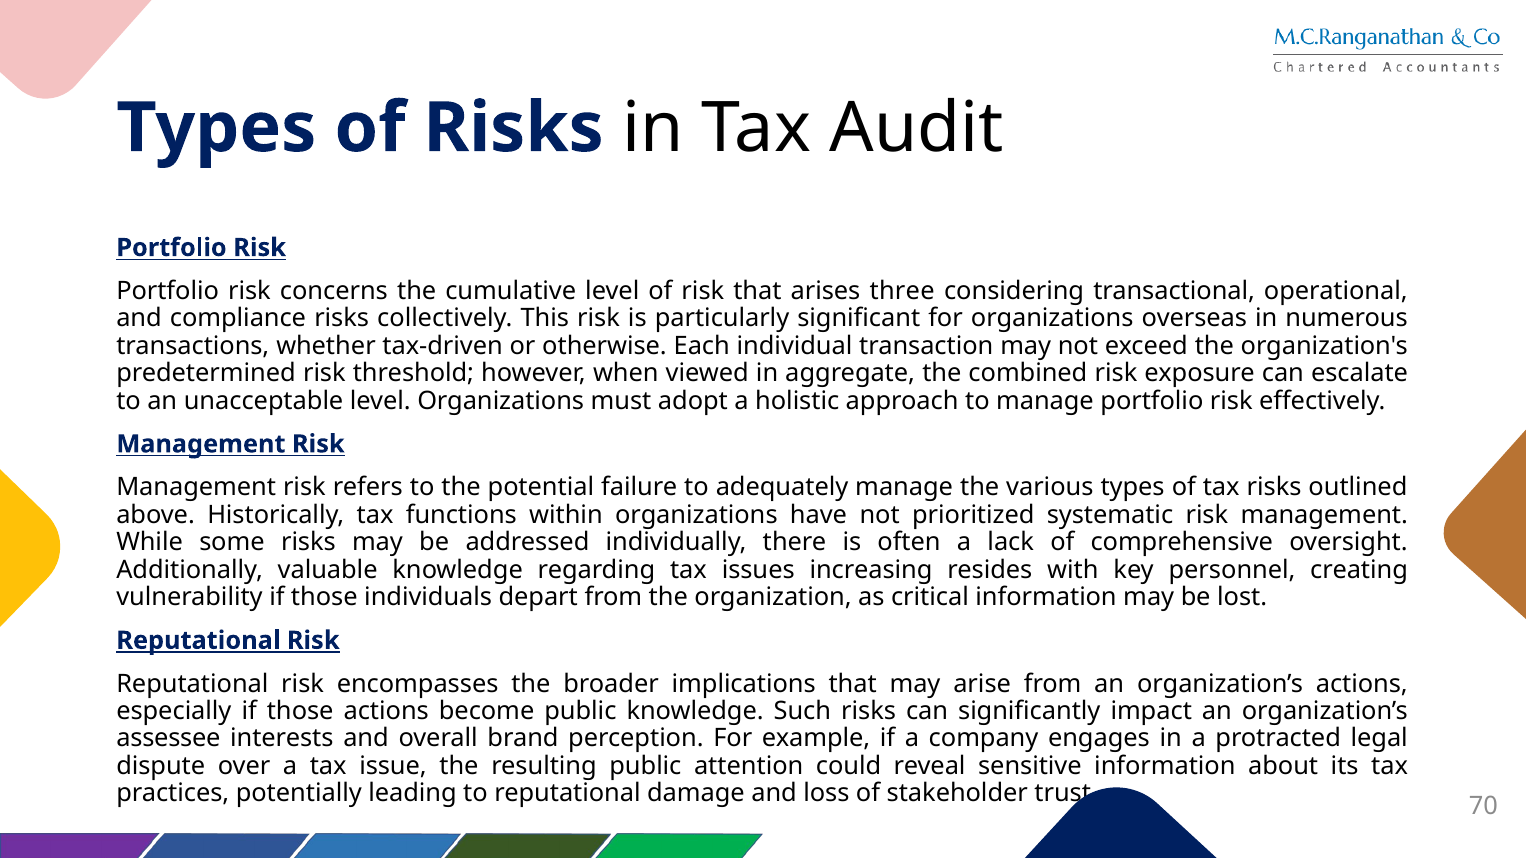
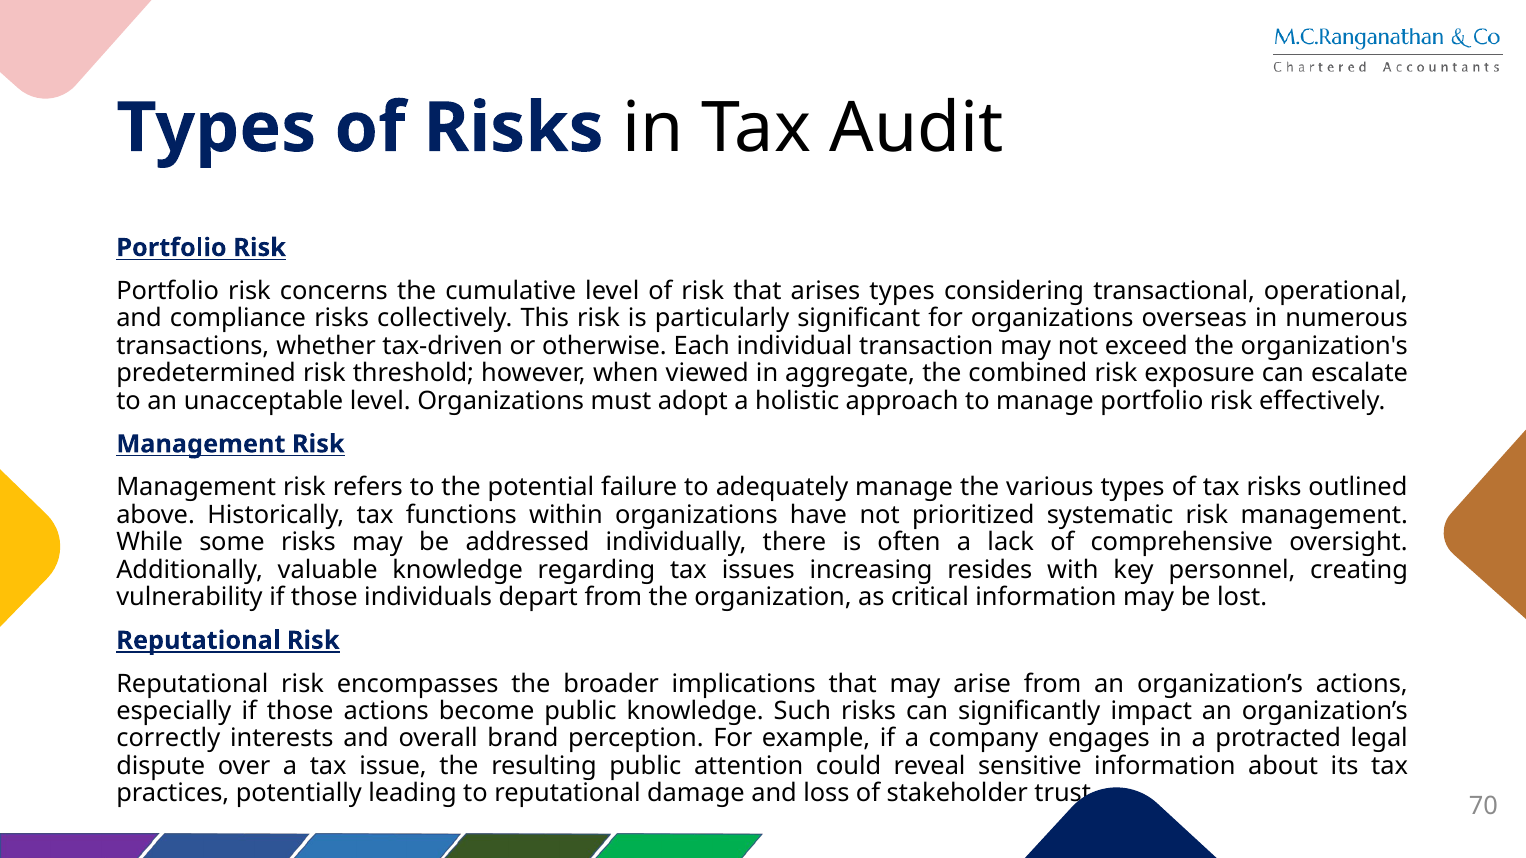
arises three: three -> types (902, 291)
assessee: assessee -> correctly (168, 739)
